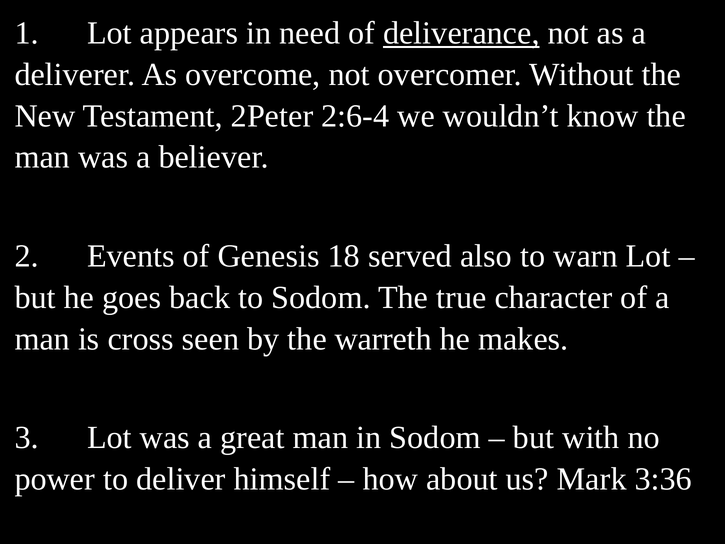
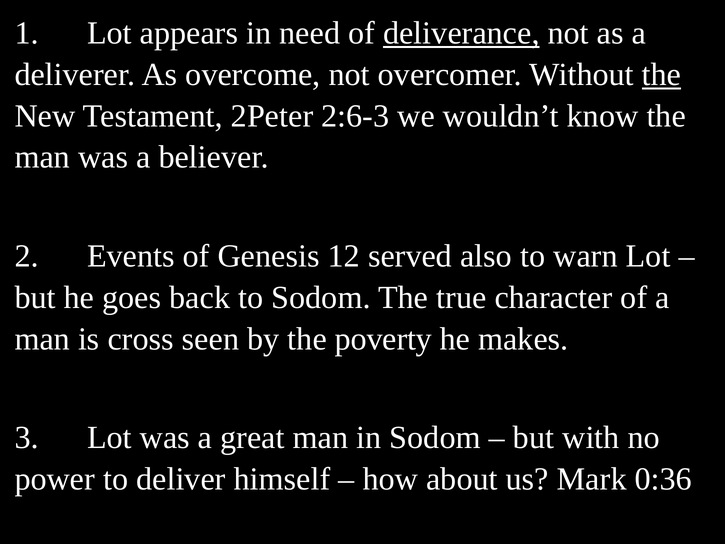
the underline: none -> present (662, 75)
2:6-4: 2:6-4 -> 2:6-3 (355, 116)
18: 18 -> 12 (344, 256)
warreth: warreth -> poverty (383, 339)
3:36: 3:36 -> 0:36 (663, 479)
